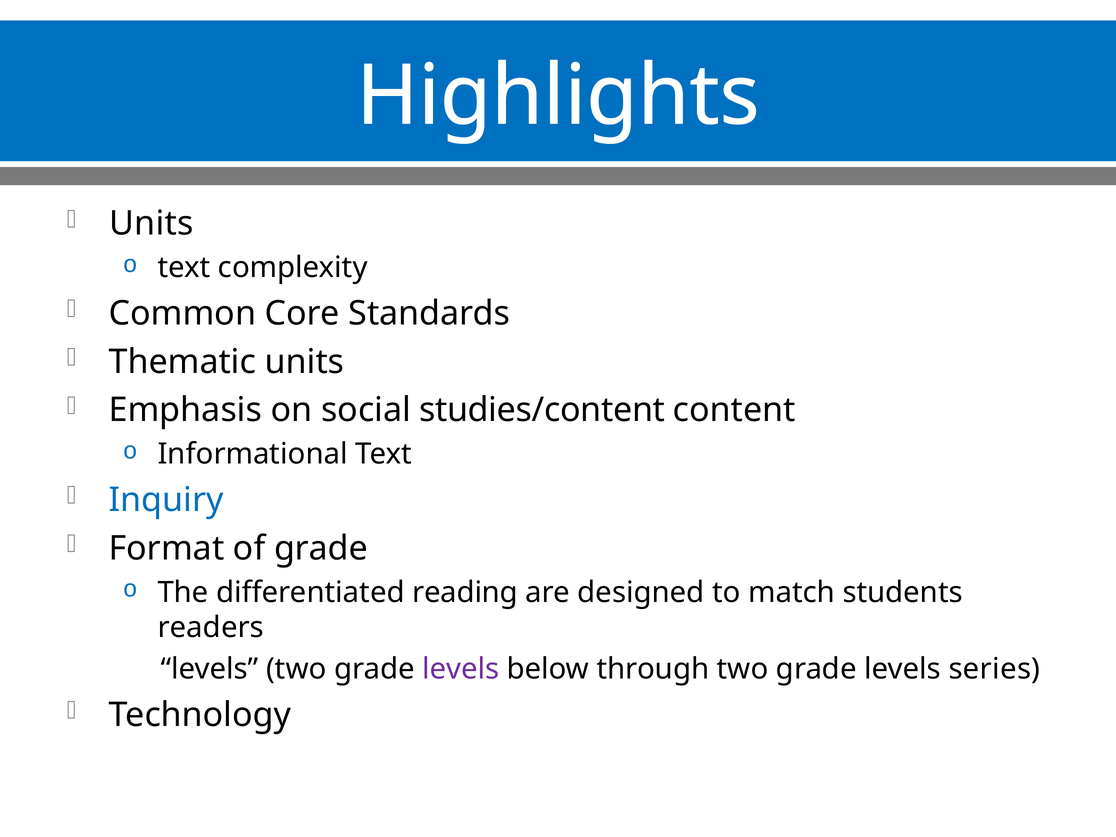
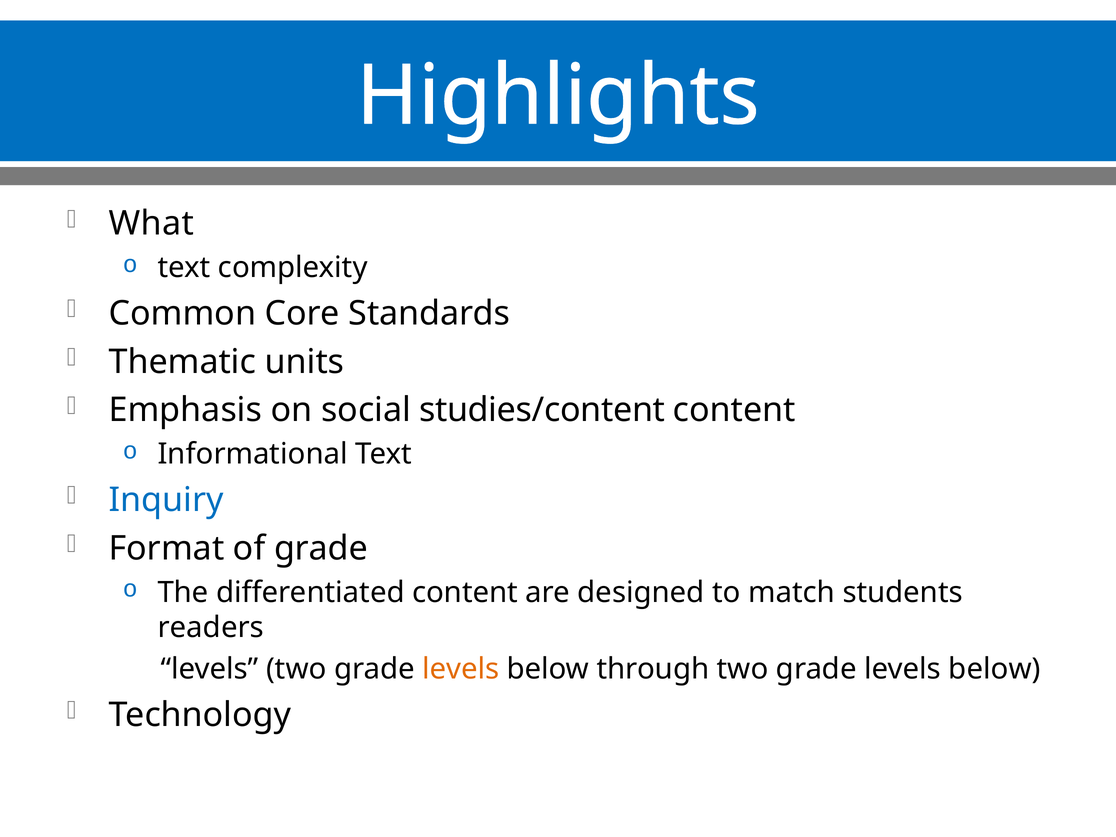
Units: Units -> What (151, 224)
differentiated reading: reading -> content (465, 592)
levels colour: purple -> orange (461, 669)
series: series -> below (995, 669)
